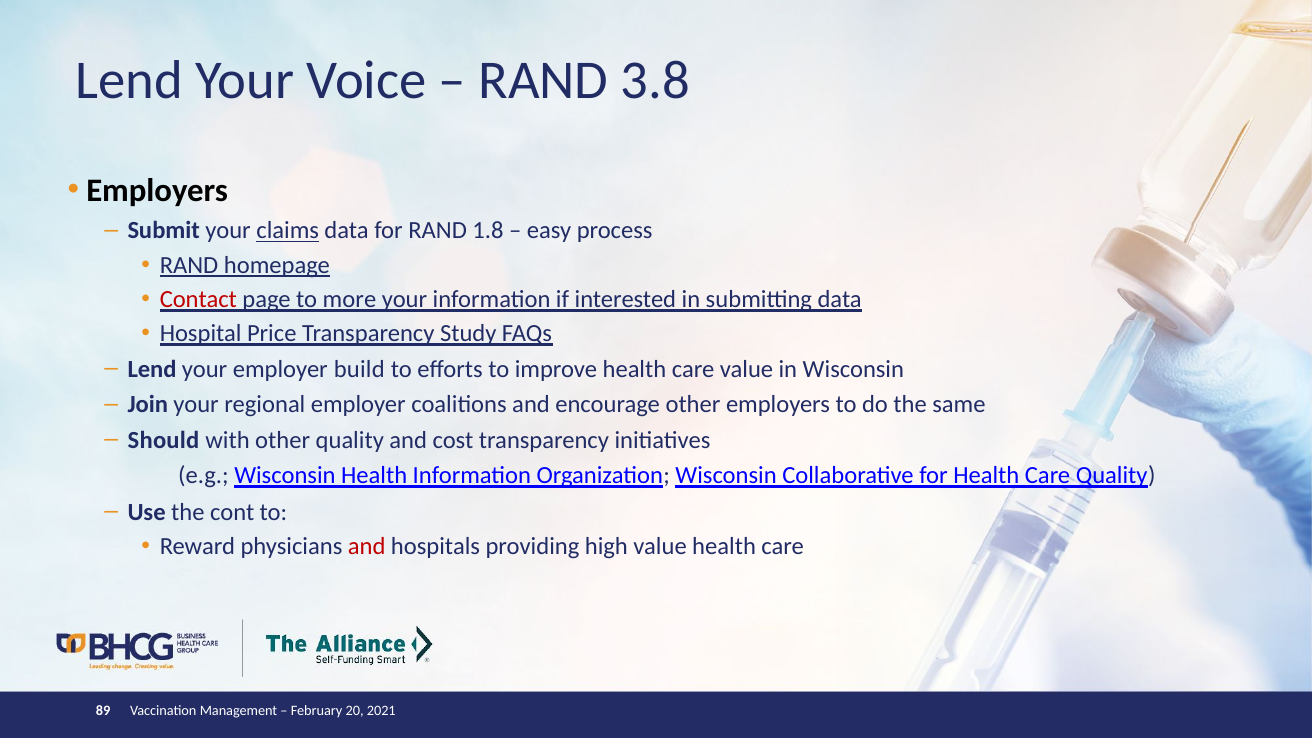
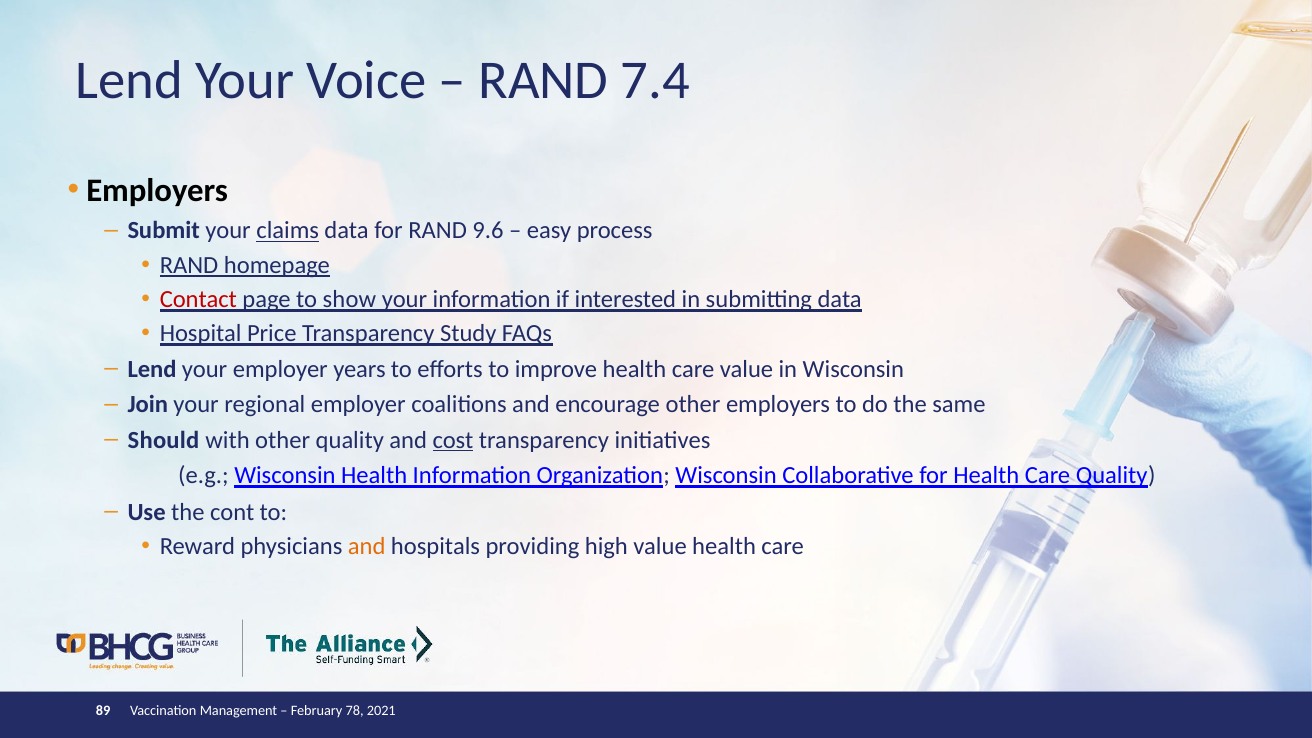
3.8: 3.8 -> 7.4 (655, 80)
1.8: 1.8 -> 9.6 (488, 231)
more: more -> show (349, 300)
build: build -> years (360, 369)
cost underline: none -> present (453, 440)
and colour: red -> orange (367, 547)
20: 20 -> 78 (355, 711)
